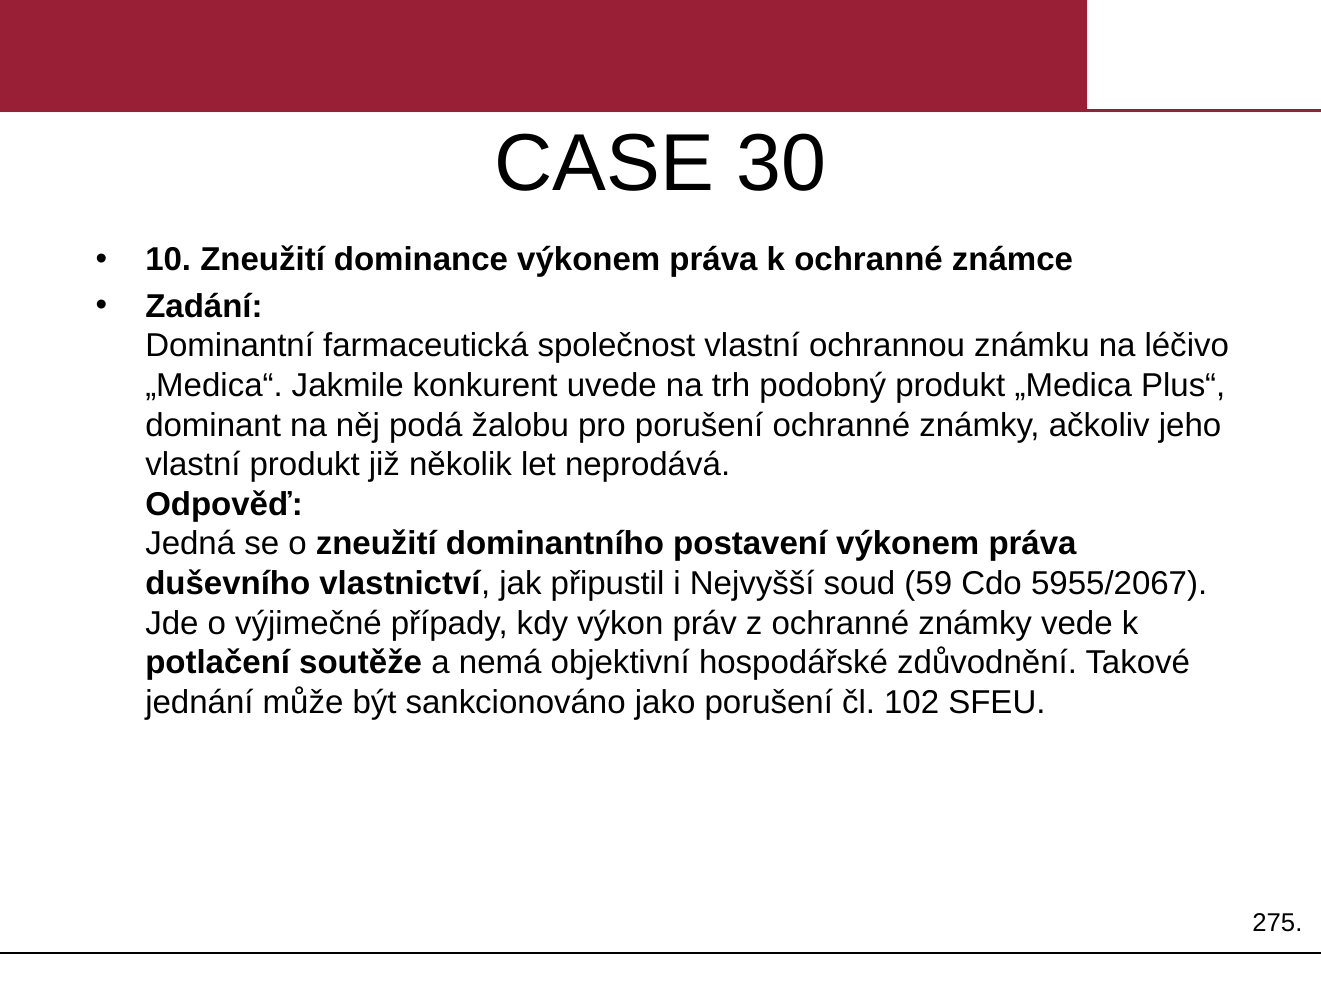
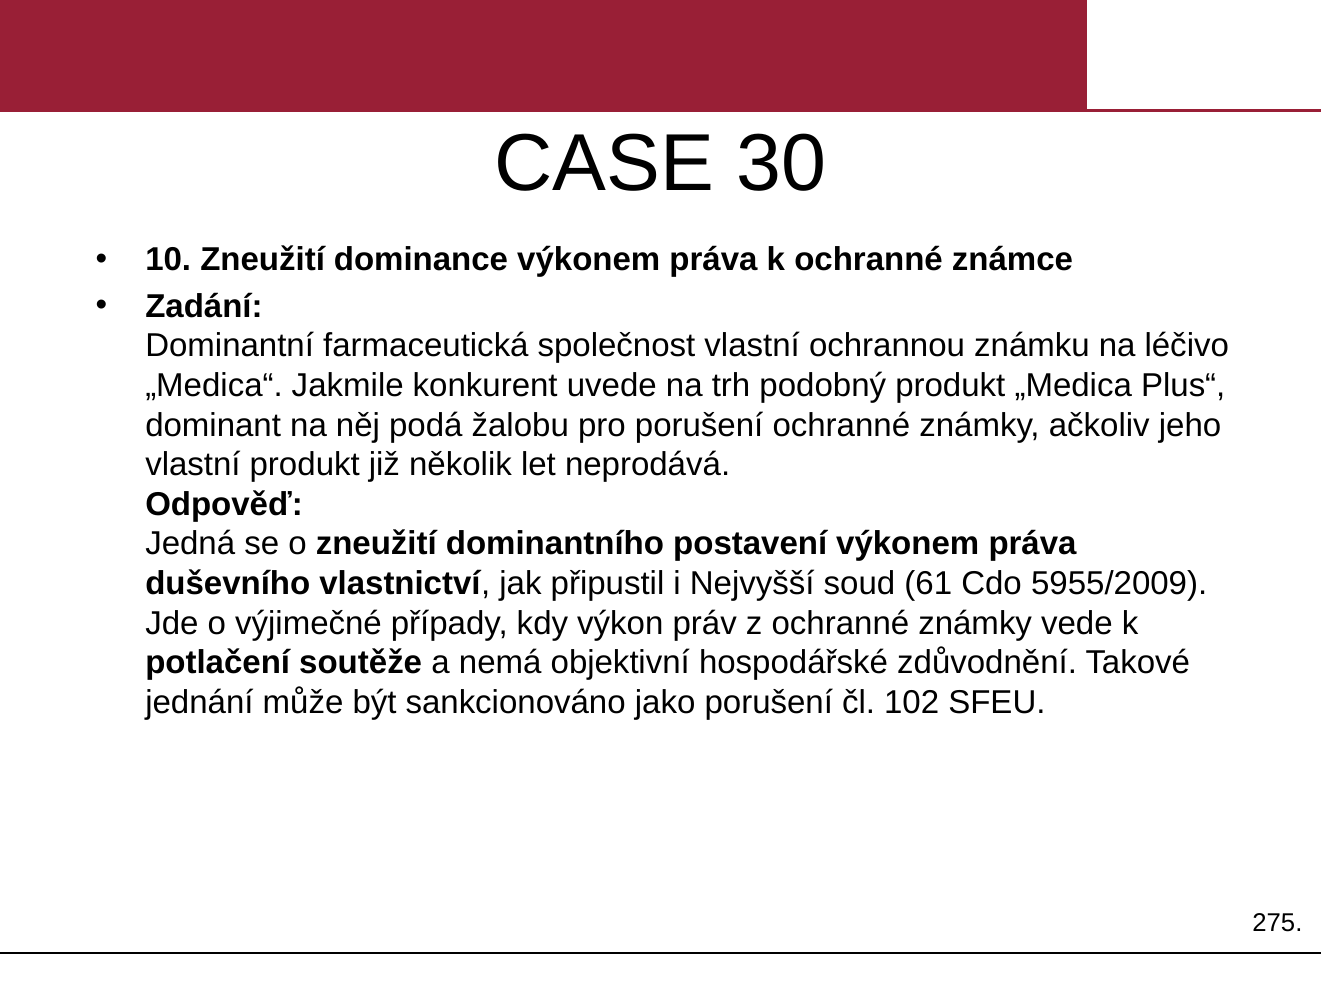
59: 59 -> 61 (928, 584)
5955/2067: 5955/2067 -> 5955/2009 (1119, 584)
